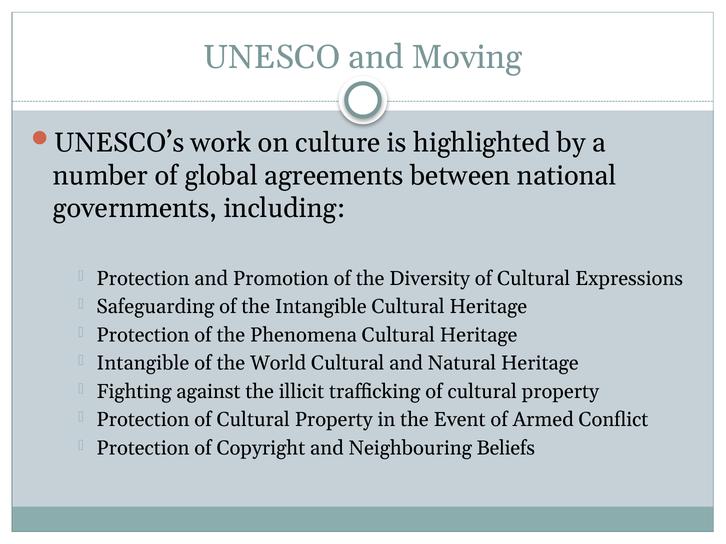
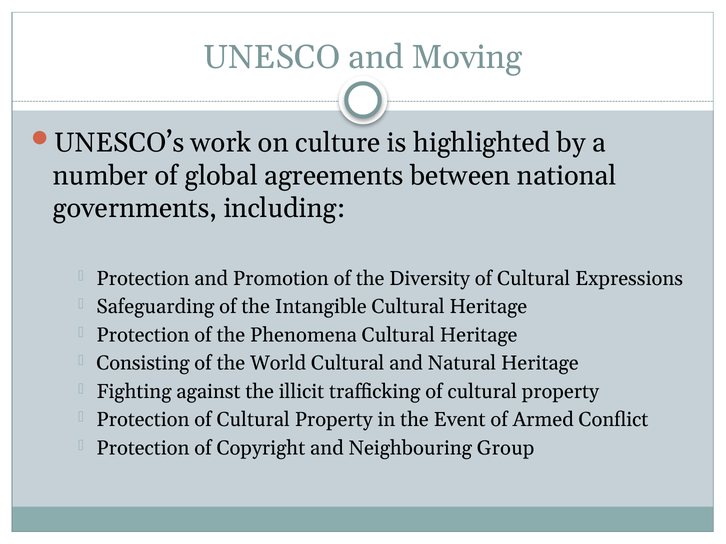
Intangible: Intangible -> Consisting (143, 363)
Beliefs: Beliefs -> Group (506, 448)
